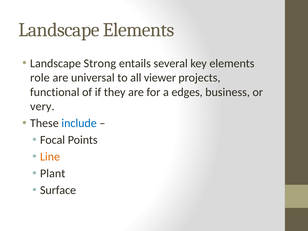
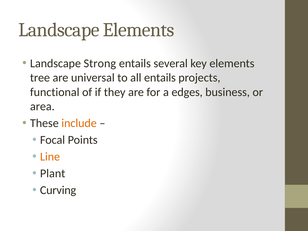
role: role -> tree (40, 78)
all viewer: viewer -> entails (160, 78)
very: very -> area (42, 106)
include colour: blue -> orange (79, 123)
Surface: Surface -> Curving (58, 190)
